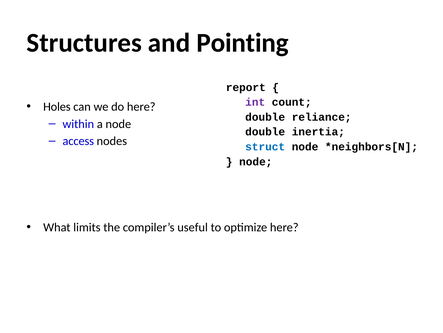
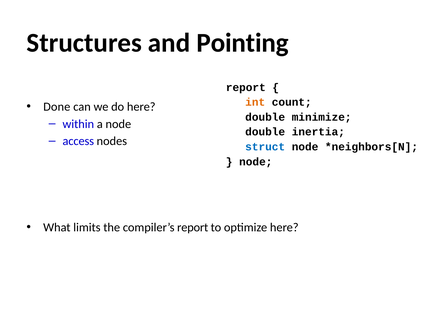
int colour: purple -> orange (255, 102)
Holes: Holes -> Done (57, 106)
reliance: reliance -> minimize (322, 117)
compiler’s useful: useful -> report (193, 227)
